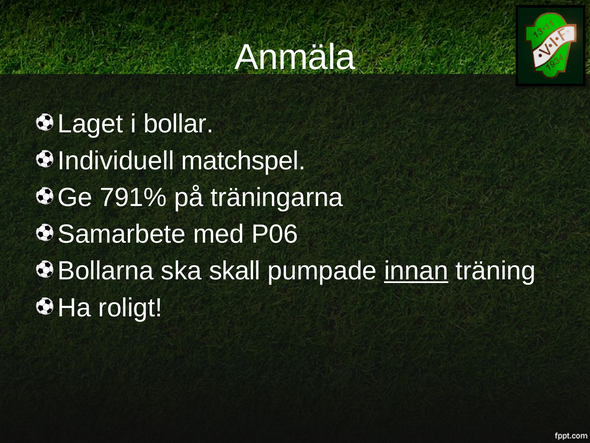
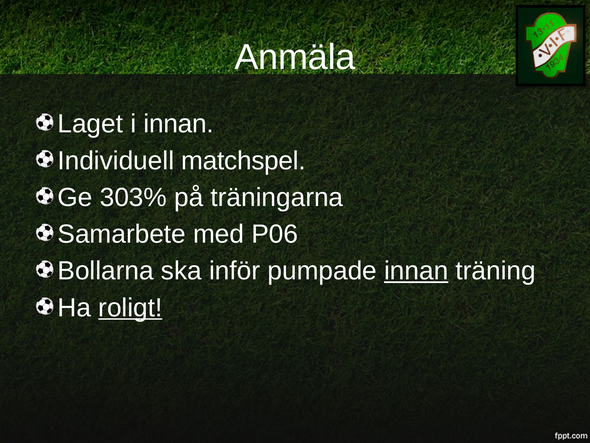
i bollar: bollar -> innan (179, 124)
791%: 791% -> 303% (133, 197)
skall: skall -> inför (235, 271)
roligt underline: none -> present (130, 307)
